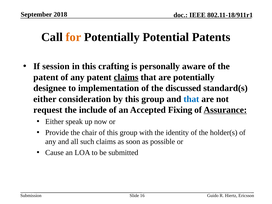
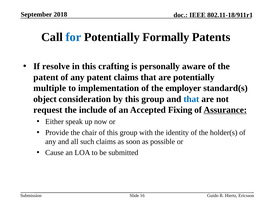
for colour: orange -> blue (73, 37)
Potential: Potential -> Formally (166, 37)
session: session -> resolve (56, 66)
claims underline: present -> none (126, 77)
designee: designee -> multiple (50, 88)
discussed: discussed -> employer (183, 88)
either: either -> object (45, 99)
